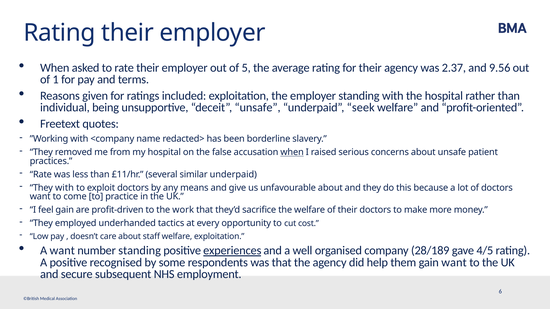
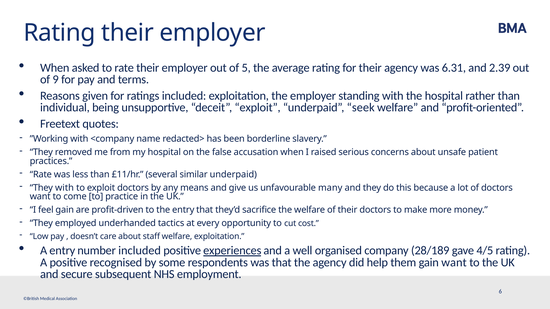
2.37: 2.37 -> 6.31 (454, 68)
9.56: 9.56 -> 2.39 (500, 68)
1: 1 -> 9 (56, 80)
deceit unsafe: unsafe -> exploit (258, 108)
when underline: present -> none (292, 152)
unfavourable about: about -> many (330, 188)
the work: work -> entry (183, 210)
A want: want -> entry (62, 251)
number standing: standing -> included (140, 251)
